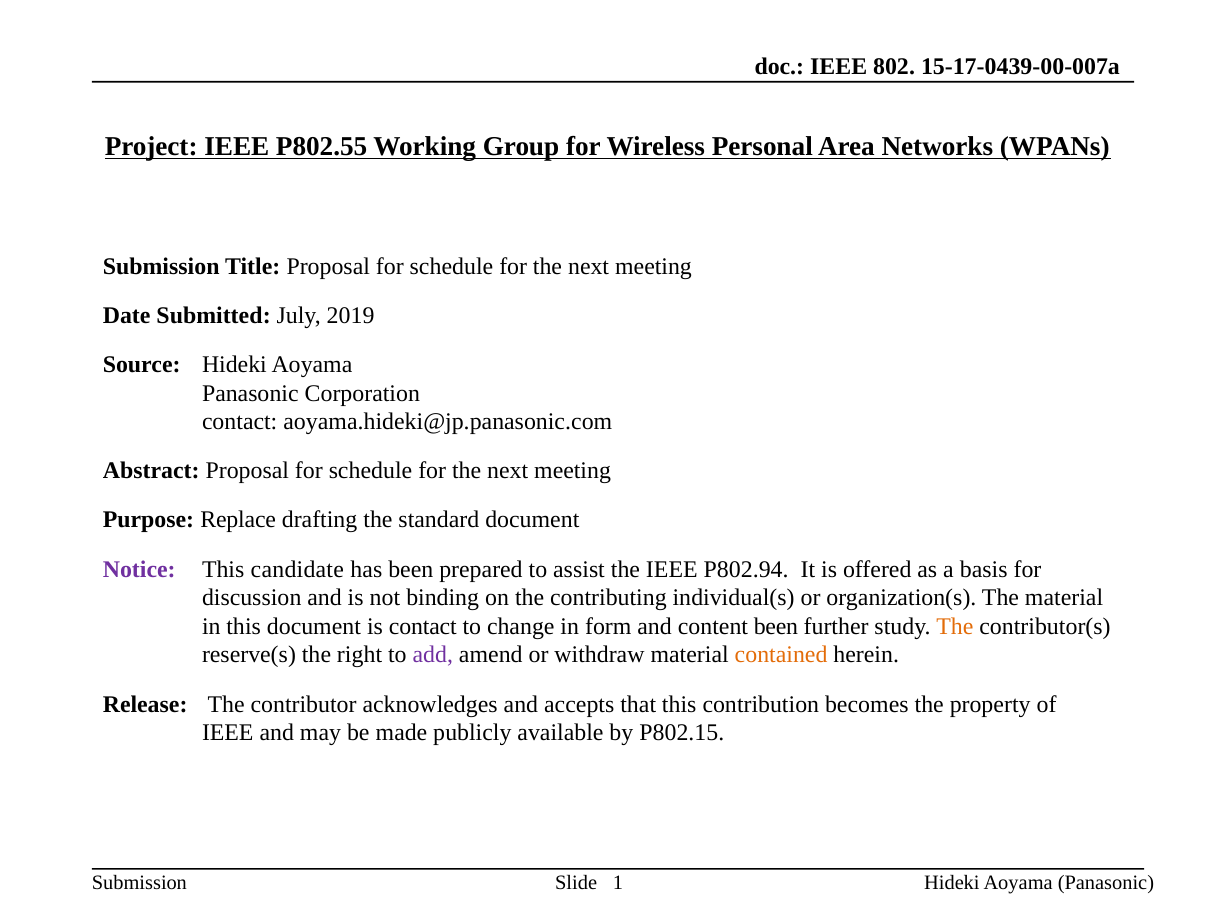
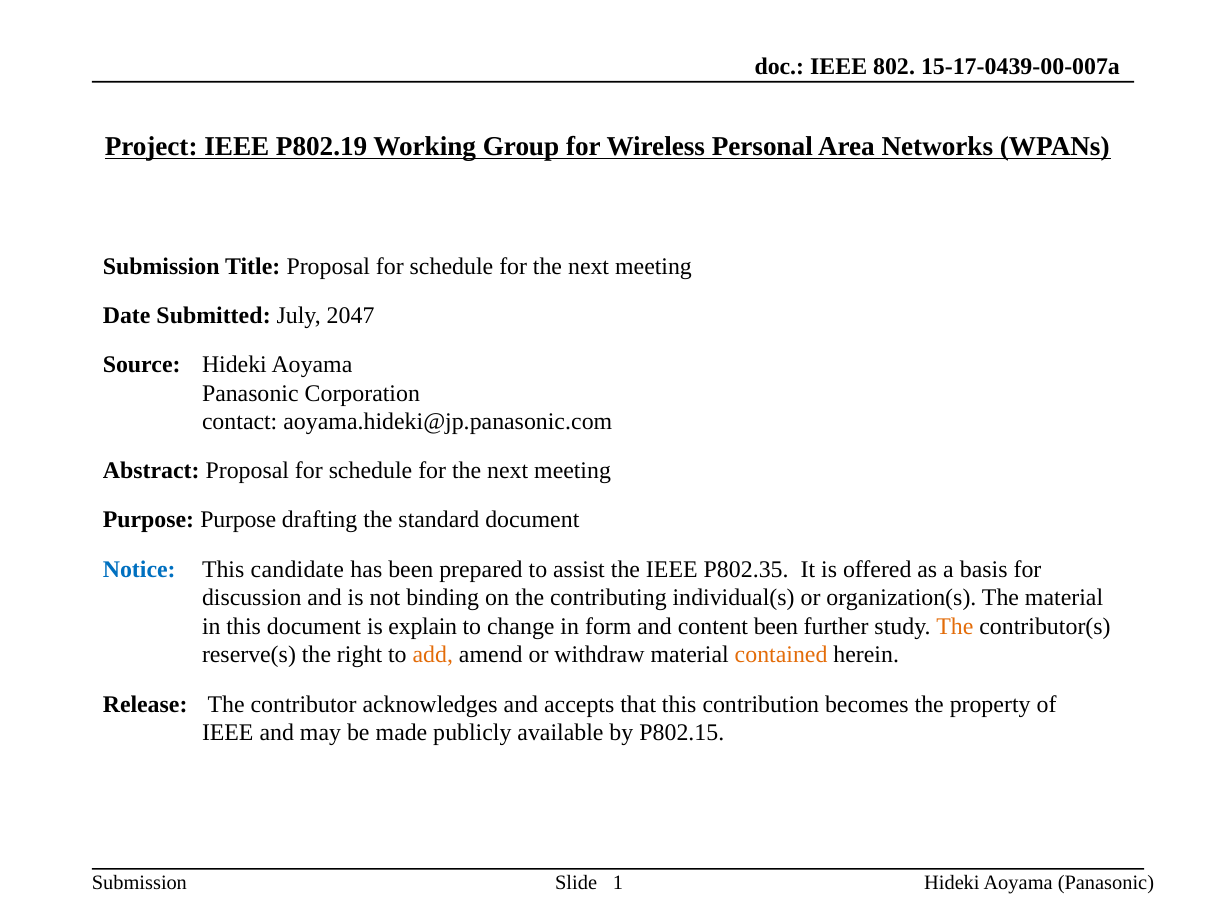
P802.55: P802.55 -> P802.19 (322, 146)
2019: 2019 -> 2047 (351, 315)
Purpose Replace: Replace -> Purpose (238, 520)
Notice colour: purple -> blue (139, 569)
P802.94: P802.94 -> P802.35 (746, 569)
is contact: contact -> explain (423, 626)
add colour: purple -> orange (433, 655)
